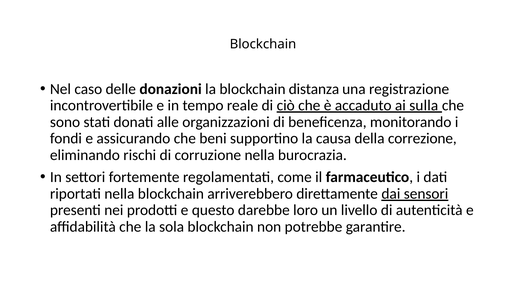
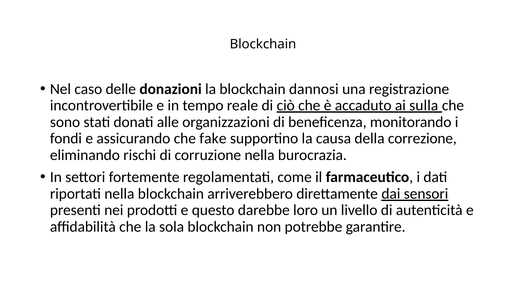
distanza: distanza -> dannosi (314, 89)
beni: beni -> fake (213, 139)
